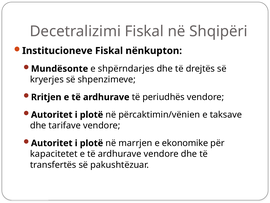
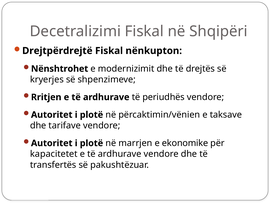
Institucioneve: Institucioneve -> Drejtpërdrejtë (57, 51)
Mundësonte: Mundësonte -> Nënshtrohet (60, 69)
shpërndarjes: shpërndarjes -> modernizimit (126, 69)
